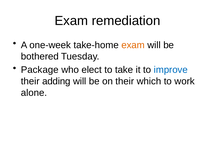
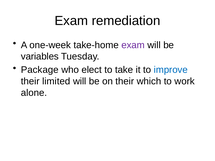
exam colour: orange -> purple (133, 45)
bothered: bothered -> variables (40, 57)
adding: adding -> limited (56, 81)
